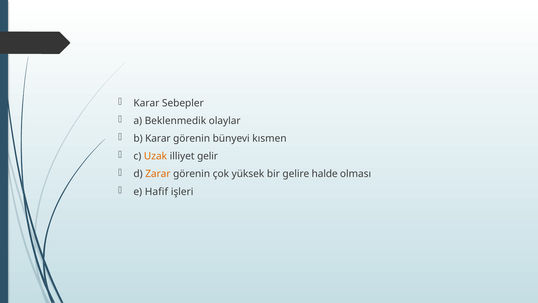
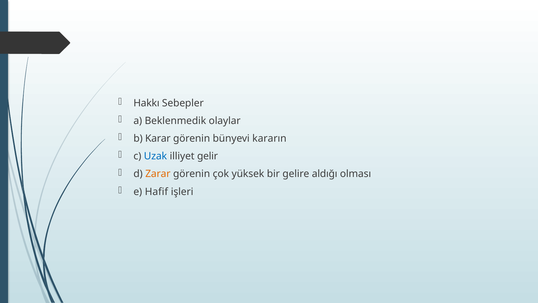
Karar: Karar -> Hakkı (146, 103)
kısmen: kısmen -> kararın (269, 138)
Uzak colour: orange -> blue (155, 156)
halde: halde -> aldığı (325, 174)
